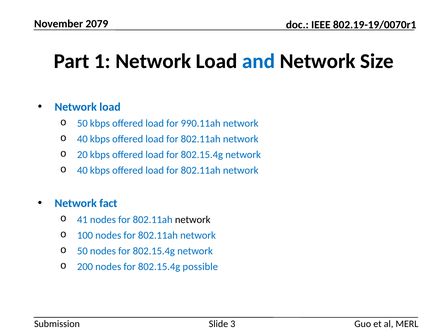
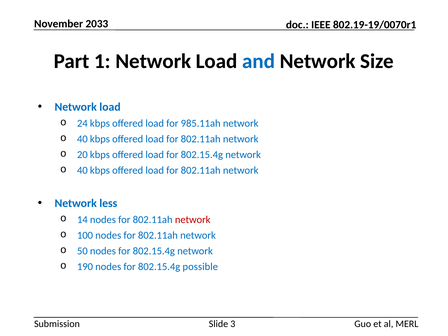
2079: 2079 -> 2033 (97, 24)
50: 50 -> 24 (82, 123)
990.11ah: 990.11ah -> 985.11ah (201, 123)
fact: fact -> less (108, 203)
41: 41 -> 14 (82, 220)
network colour: black -> red (193, 220)
200: 200 -> 190 (85, 267)
